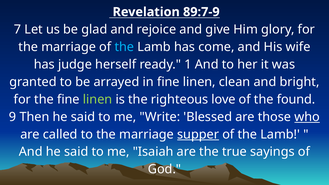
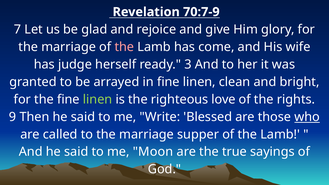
89:7-9: 89:7-9 -> 70:7-9 (201, 12)
the colour: light blue -> pink (124, 47)
1: 1 -> 3 (188, 64)
found: found -> rights (296, 99)
supper underline: present -> none (198, 134)
Isaiah: Isaiah -> Moon (153, 152)
